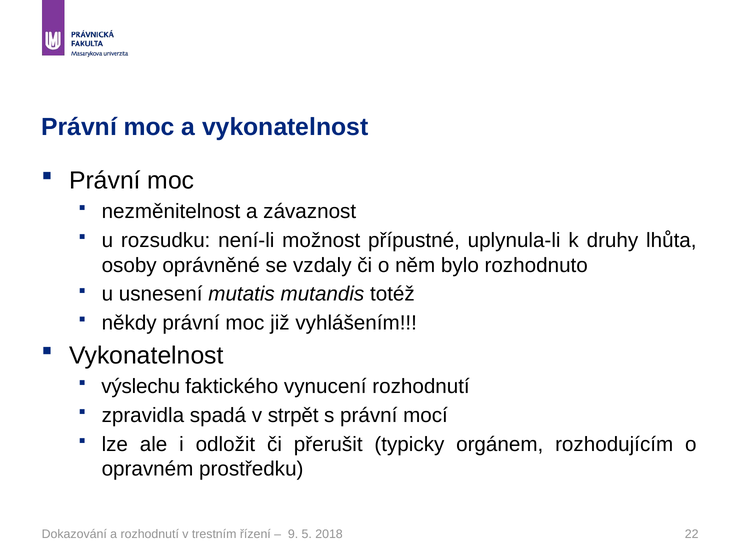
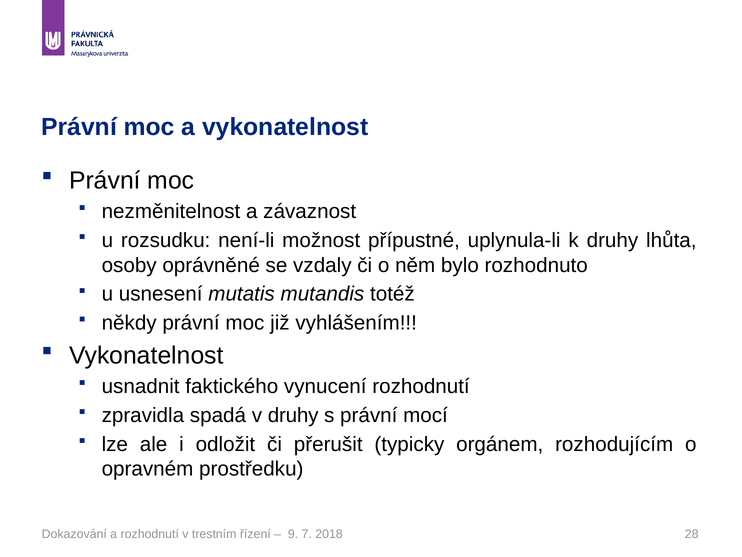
výslechu: výslechu -> usnadnit (141, 386)
v strpět: strpět -> druhy (293, 415)
5: 5 -> 7 (307, 534)
22: 22 -> 28 (692, 534)
